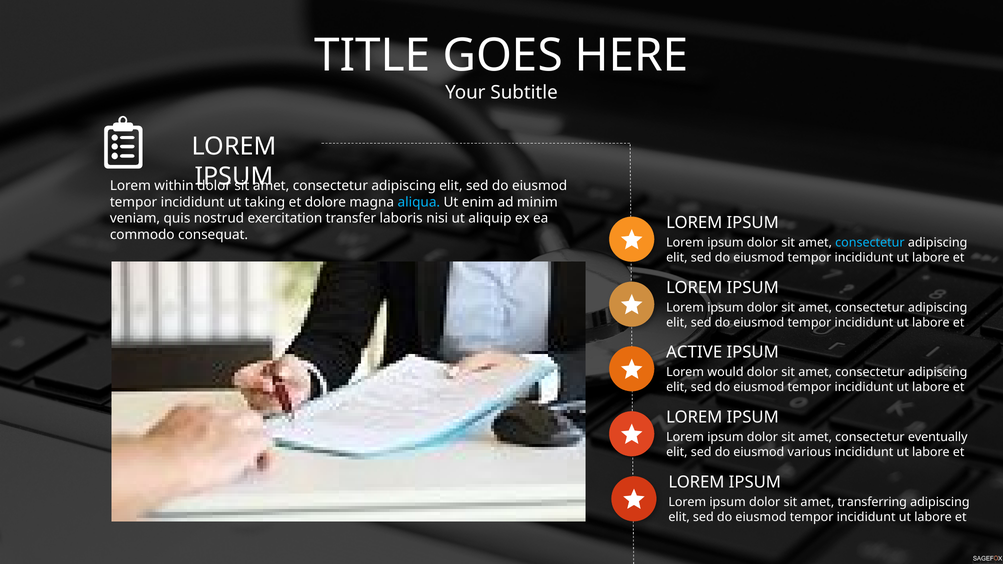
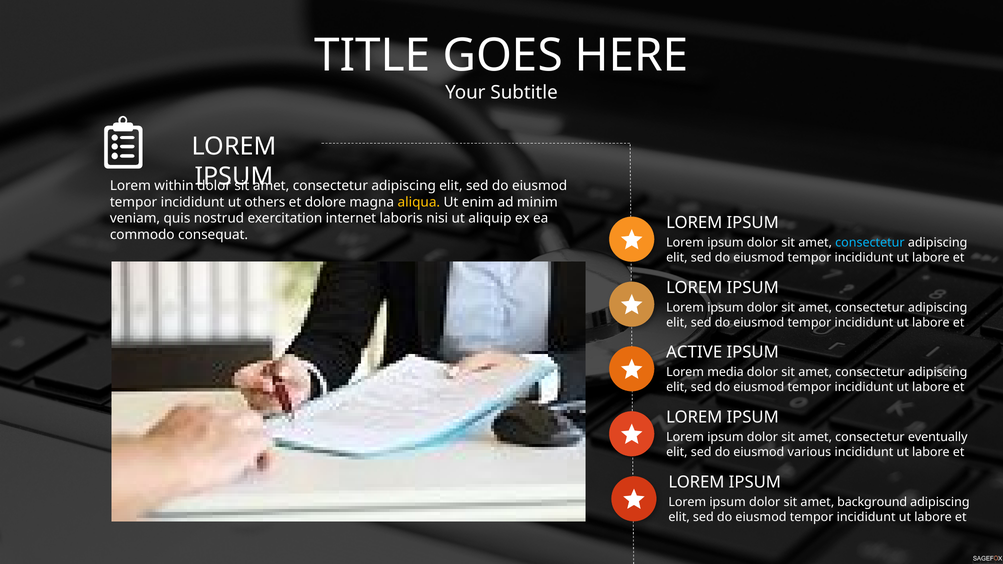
taking: taking -> others (265, 202)
aliqua colour: light blue -> yellow (419, 202)
transfer: transfer -> internet (351, 218)
would: would -> media (726, 372)
transferring: transferring -> background (872, 502)
